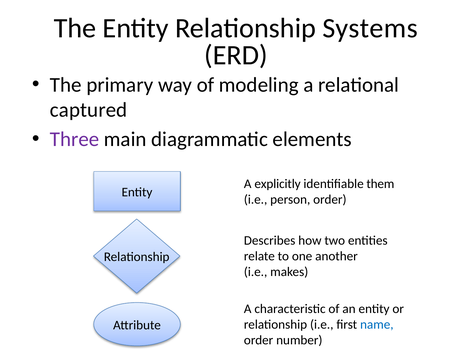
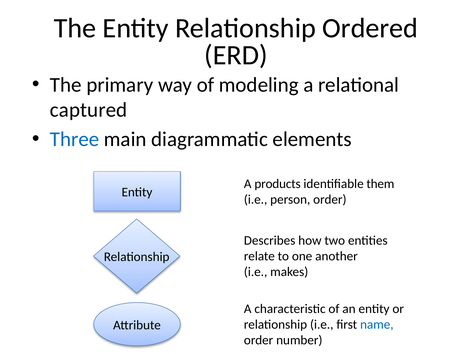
Systems: Systems -> Ordered (370, 28)
Three colour: purple -> blue (75, 139)
explicitly: explicitly -> products (278, 184)
